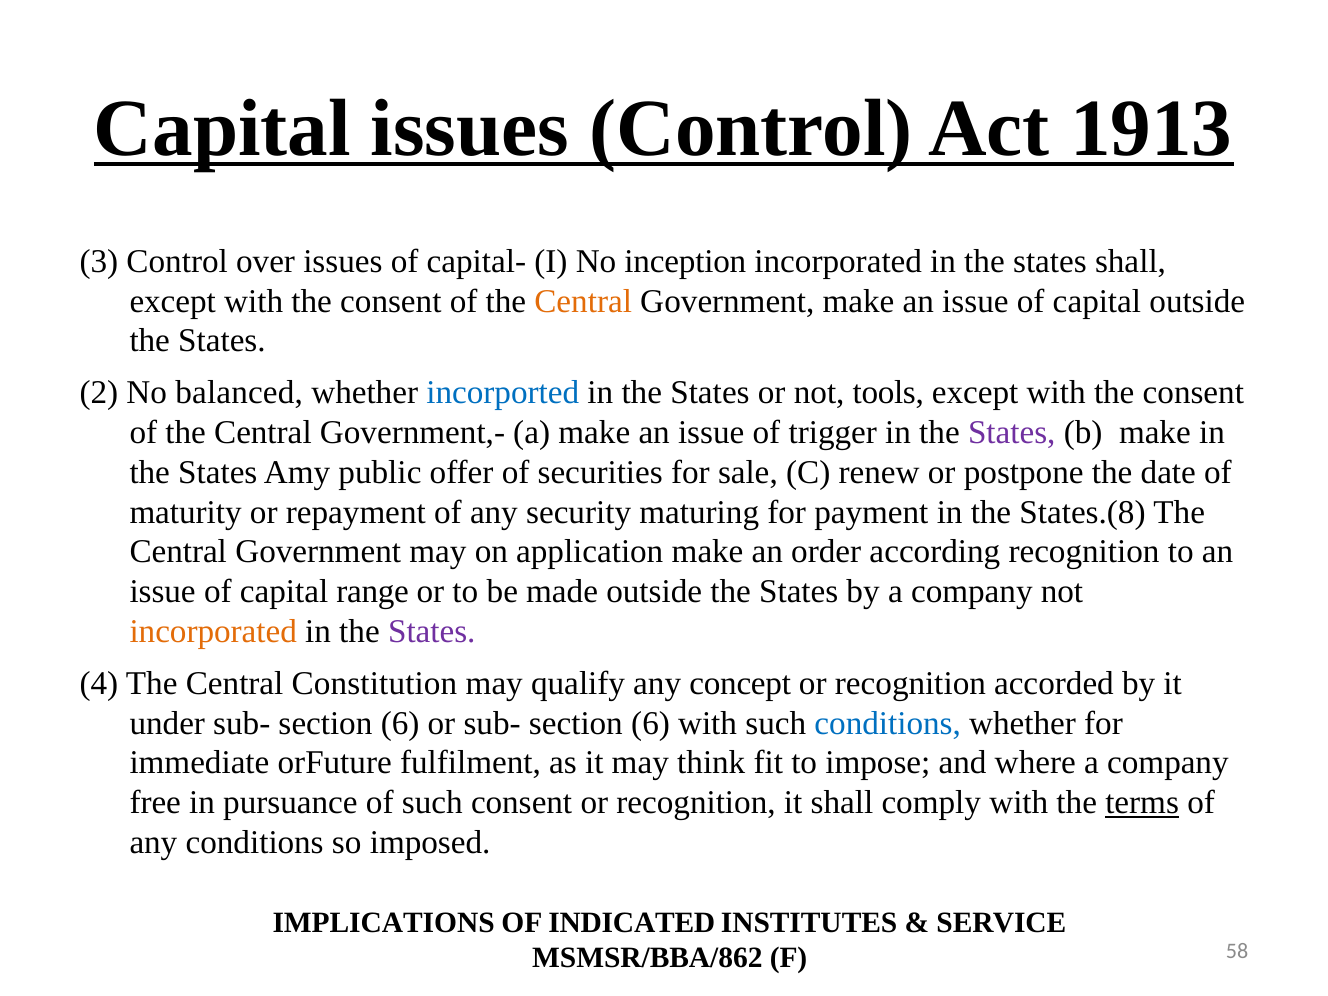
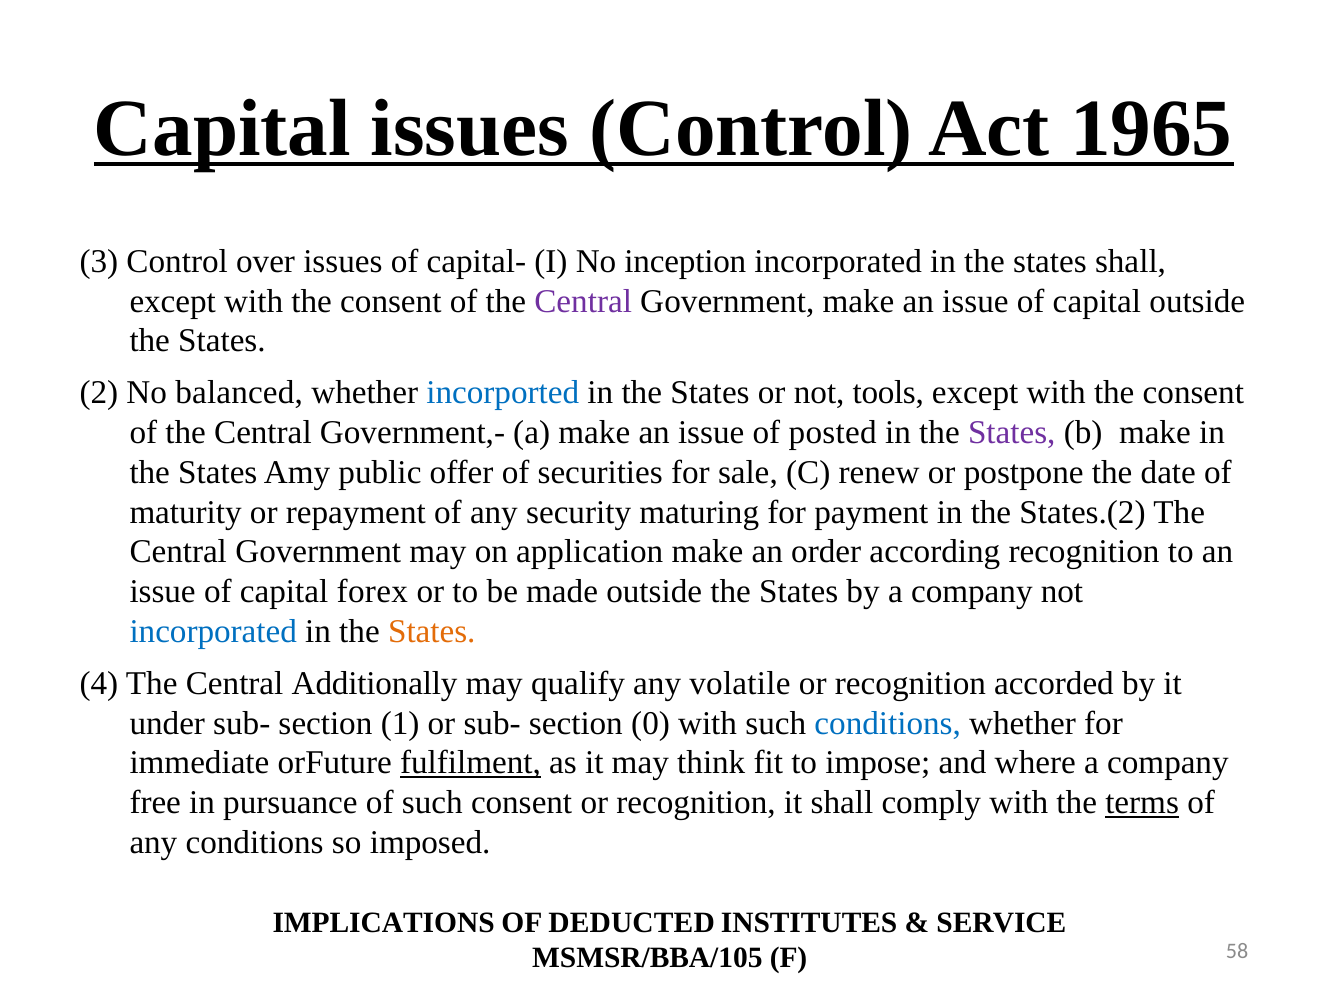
1913: 1913 -> 1965 (1151, 129)
Central colour: orange -> purple (583, 301)
trigger: trigger -> posted (833, 432)
States.(8: States.(8 -> States.(2 (1083, 512)
range: range -> forex (372, 592)
incorporated colour: orange -> blue (213, 632)
States colour: purple -> orange (432, 632)
Constitution: Constitution -> Additionally (375, 683)
concept: concept -> volatile (740, 683)
under sub- section 6: 6 -> 1 (400, 723)
or sub- section 6: 6 -> 0 (651, 723)
fulfilment underline: none -> present (471, 763)
INDICATED: INDICATED -> DEDUCTED (632, 923)
MSMSR/BBA/862: MSMSR/BBA/862 -> MSMSR/BBA/105 (647, 958)
